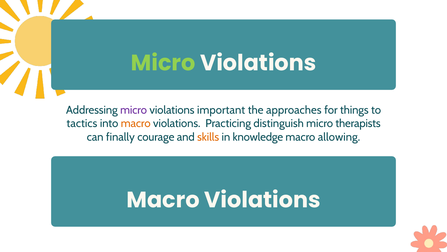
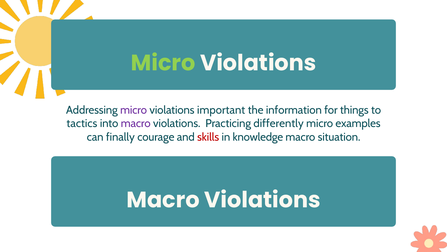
approaches: approaches -> information (294, 110)
macro colour: orange -> purple (136, 123)
distinguish: distinguish -> differently (279, 123)
therapists: therapists -> examples (358, 123)
skills colour: orange -> red (208, 137)
allowing: allowing -> situation (339, 137)
